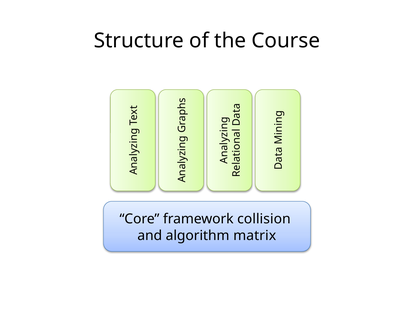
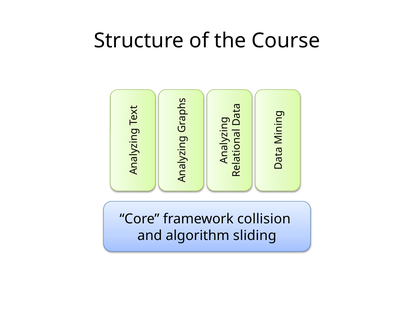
matrix: matrix -> sliding (255, 236)
